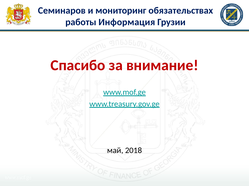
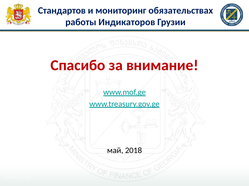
Семинаров: Семинаров -> Стандартов (62, 11)
Информация: Информация -> Индикаторов (127, 22)
